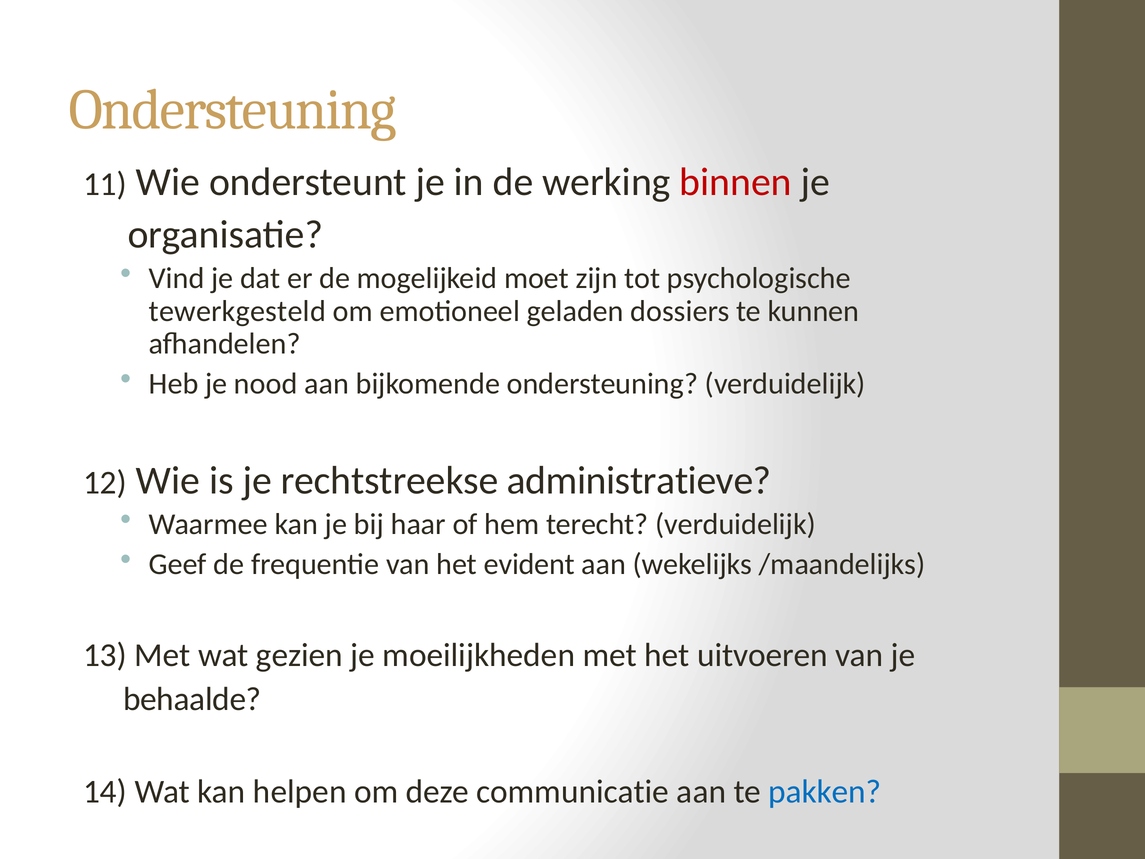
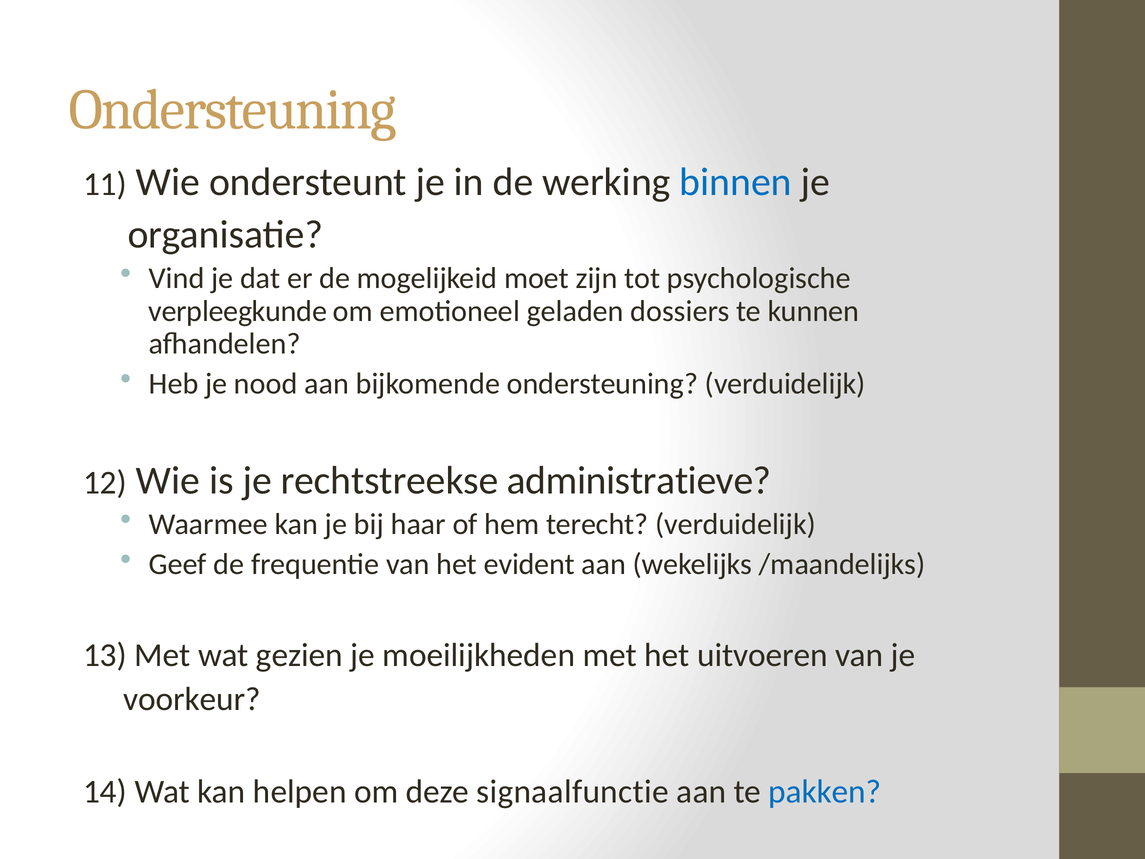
binnen colour: red -> blue (736, 182)
tewerkgesteld: tewerkgesteld -> verpleegkunde (238, 311)
behaalde: behaalde -> voorkeur (192, 699)
communicatie: communicatie -> signaalfunctie (572, 791)
